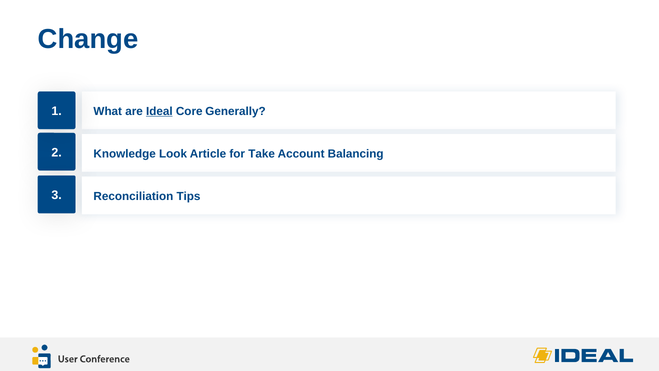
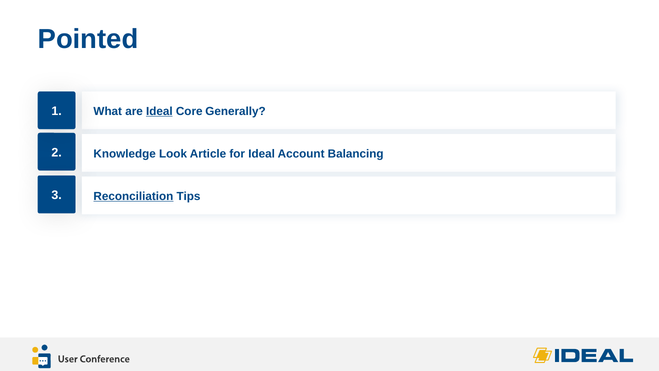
Change: Change -> Pointed (88, 39)
for Take: Take -> Ideal (262, 154)
Reconciliation underline: none -> present (133, 196)
